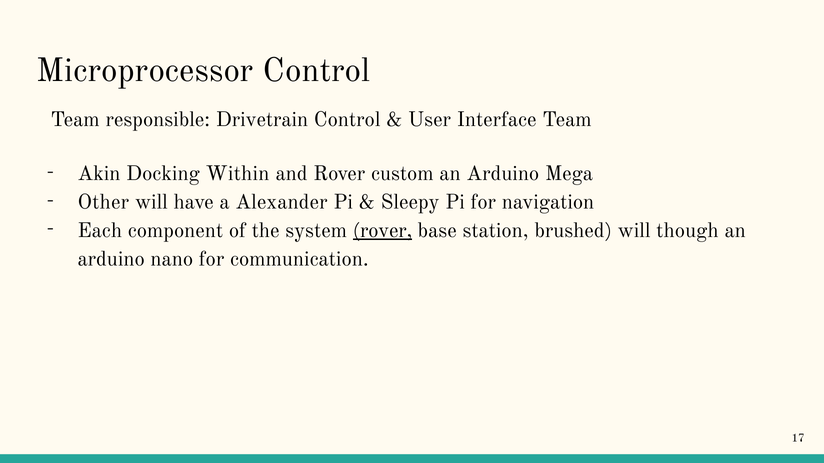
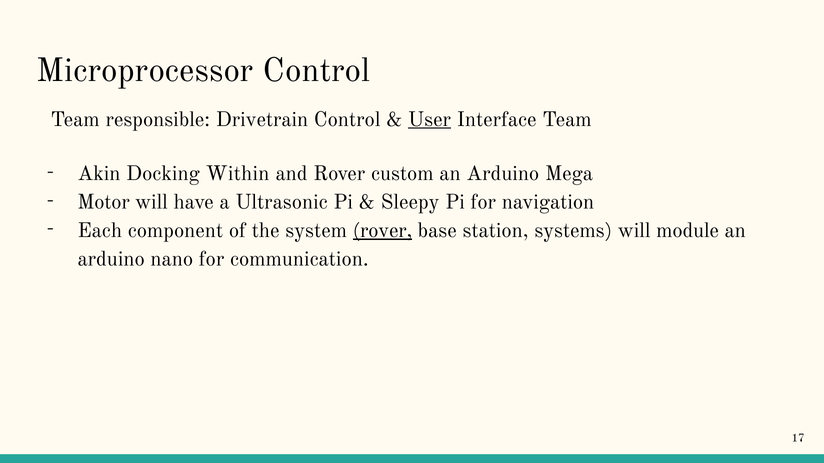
User underline: none -> present (430, 119)
Other: Other -> Motor (104, 202)
Alexander: Alexander -> Ultrasonic (282, 202)
brushed: brushed -> systems (573, 231)
though: though -> module (688, 231)
